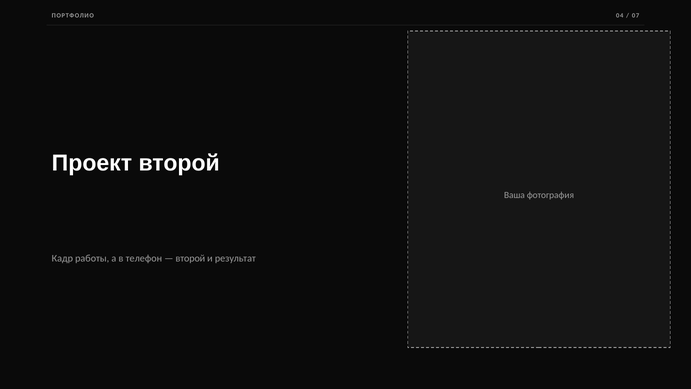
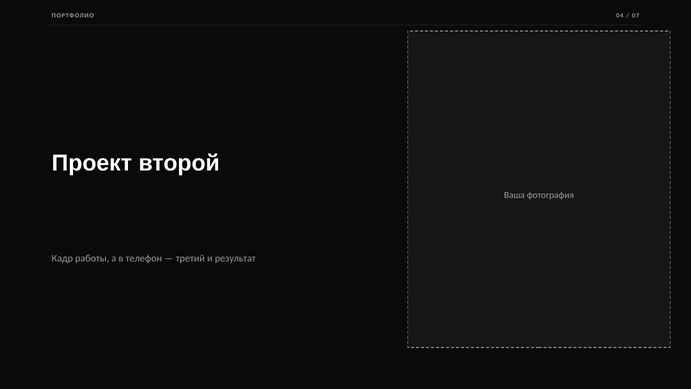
второй: второй -> третий (190, 258)
